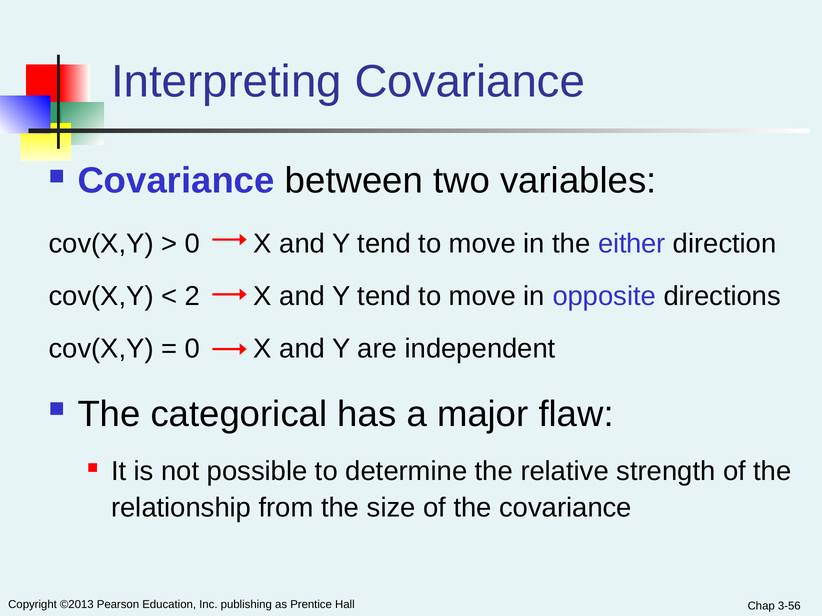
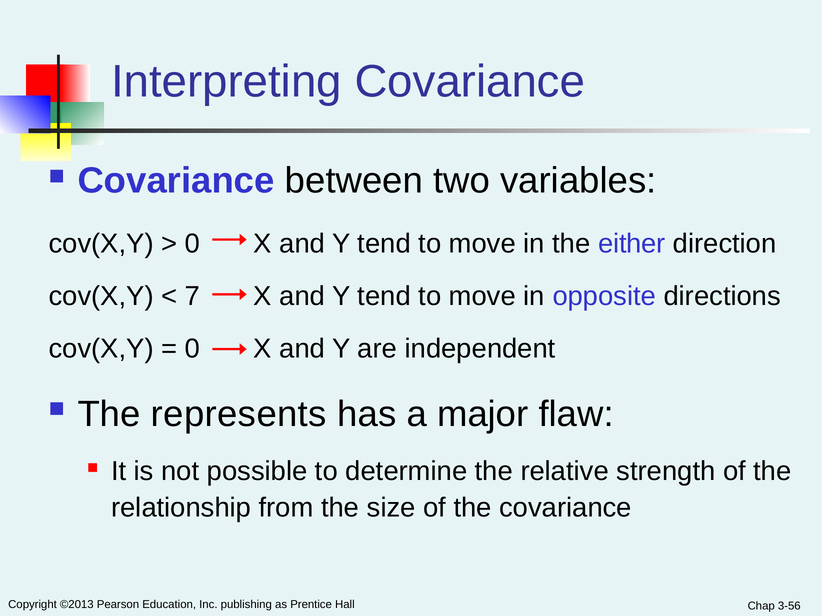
2: 2 -> 7 (193, 296)
categorical: categorical -> represents (239, 414)
